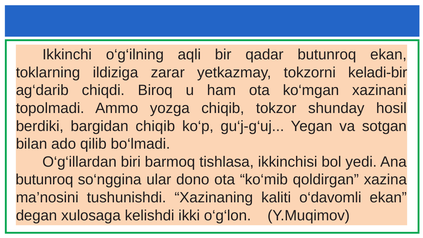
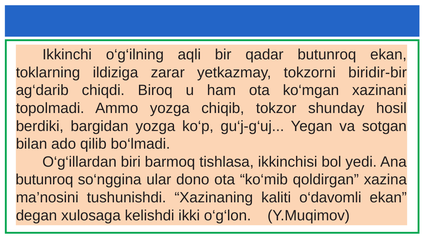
keladi-bir: keladi-bir -> biridir-bir (378, 72)
bargidan chiqib: chiqib -> yozga (155, 126)
